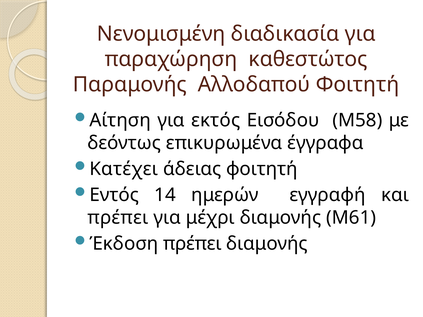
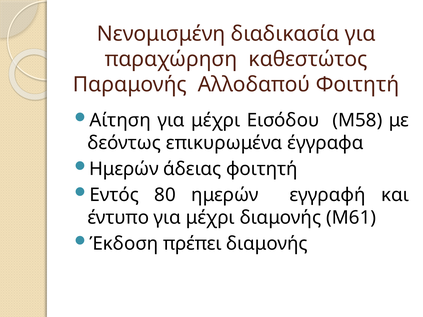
Αίτηση για εκτός: εκτός -> μέχρι (216, 120)
Κατέχει: Κατέχει -> Ημερών (124, 169)
14: 14 -> 80 (165, 195)
πρέπει: πρέπει -> έντυπο (118, 218)
